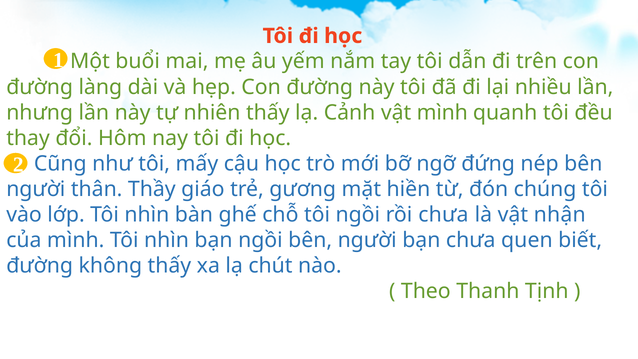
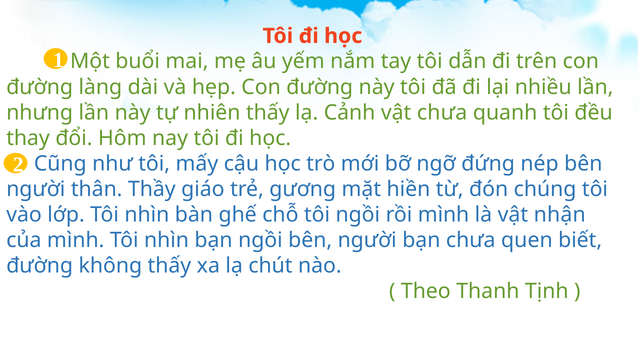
vật mình: mình -> chưa (442, 112)
rồi chưa: chưa -> mình (444, 215)
